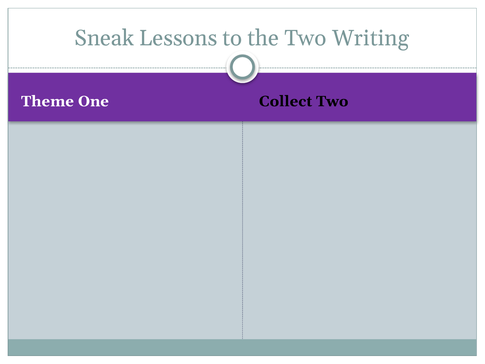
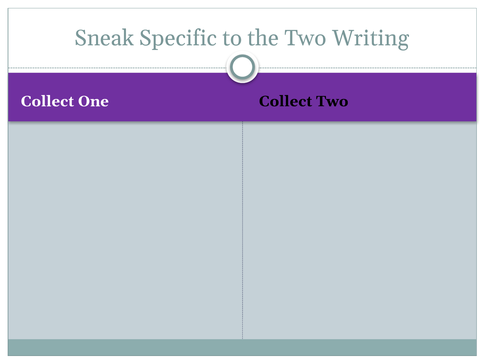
Lessons: Lessons -> Specific (178, 38)
Theme: Theme -> Collect (47, 101)
